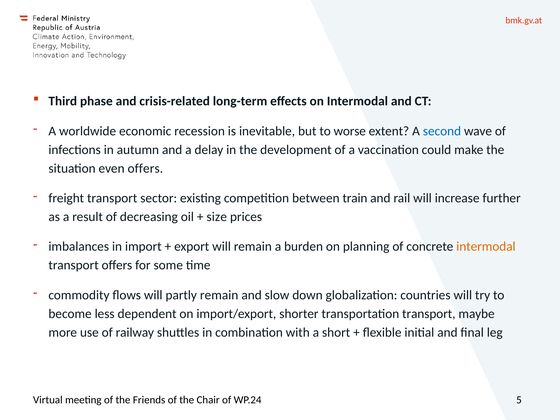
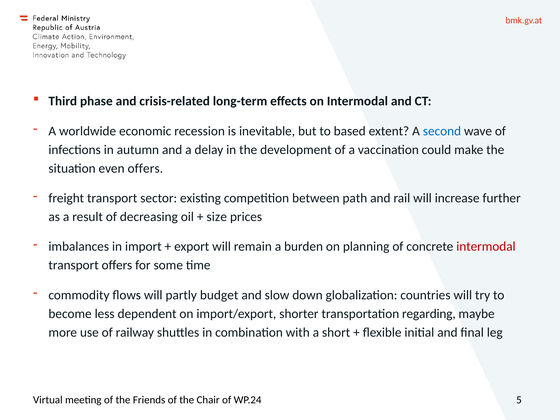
worse: worse -> based (350, 131)
train: train -> path (355, 198)
intermodal colour: orange -> red (486, 247)
partly remain: remain -> budget (219, 295)
transportation transport: transport -> regarding (429, 314)
